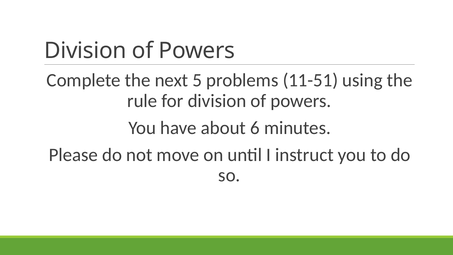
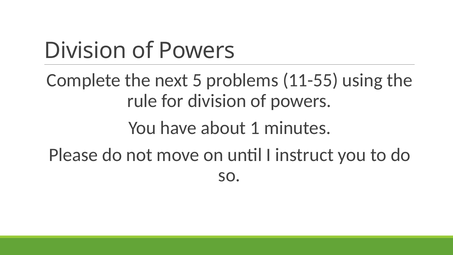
11-51: 11-51 -> 11-55 (310, 80)
6: 6 -> 1 (255, 128)
